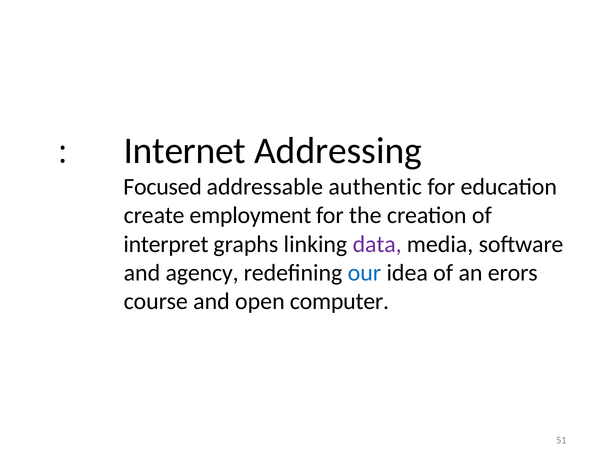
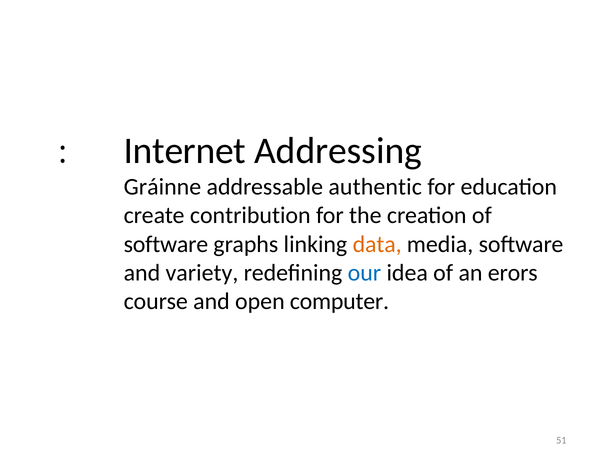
Focused: Focused -> Gráinne (162, 187)
employment: employment -> contribution (250, 216)
interpret: interpret -> software (166, 244)
data colour: purple -> orange (377, 244)
agency: agency -> variety (202, 273)
